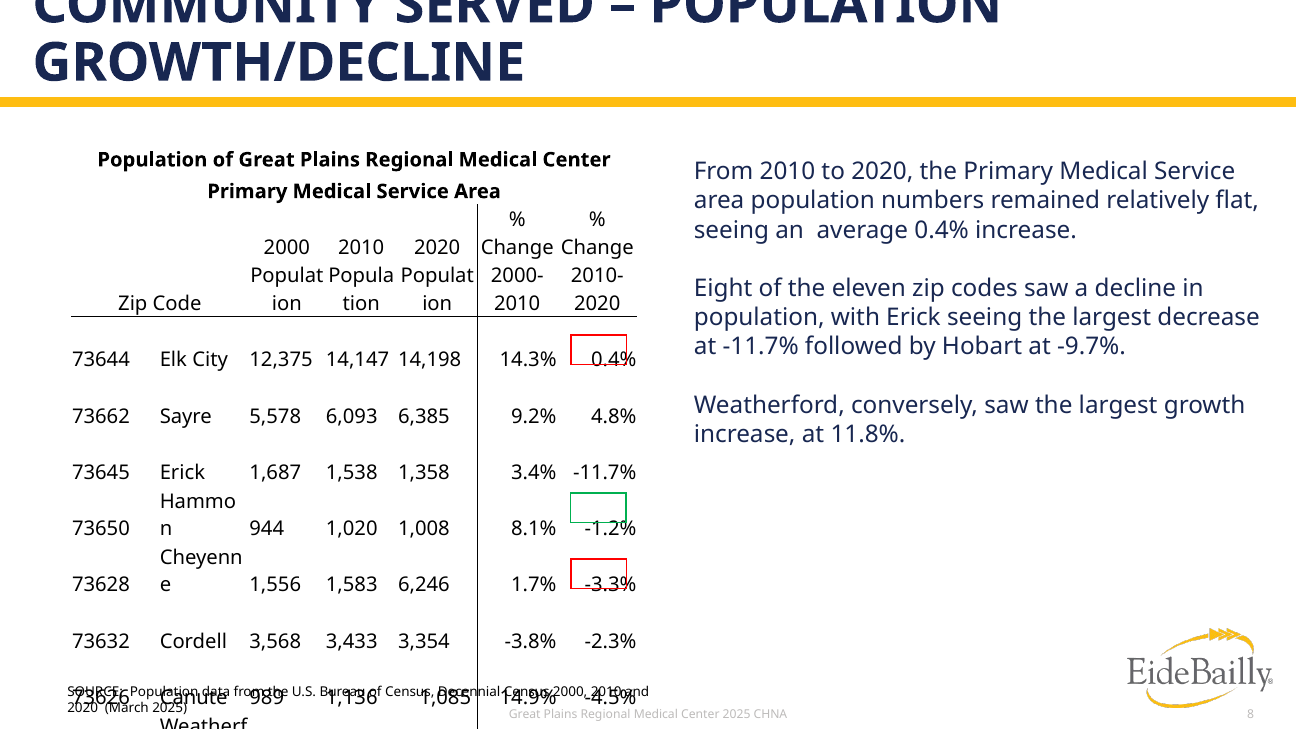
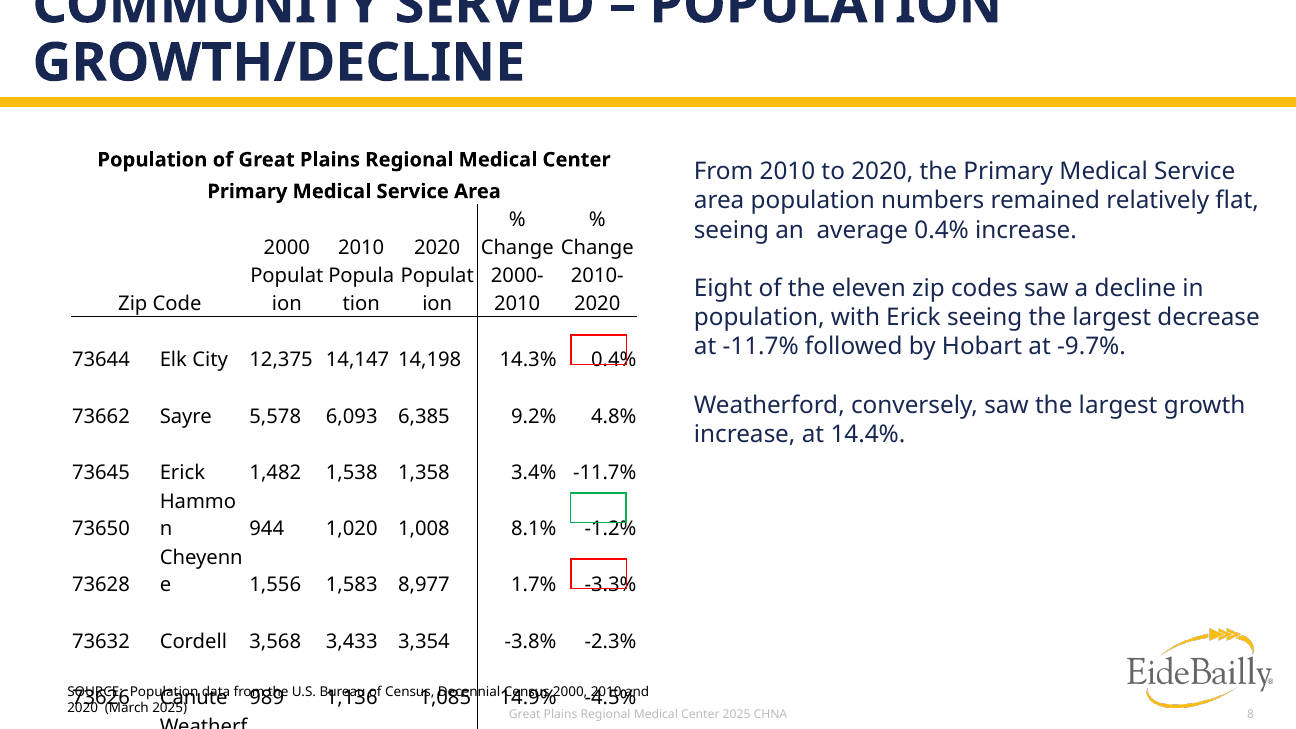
11.8%: 11.8% -> 14.4% (868, 434)
1,687: 1,687 -> 1,482 (275, 473)
6,246: 6,246 -> 8,977 (424, 585)
